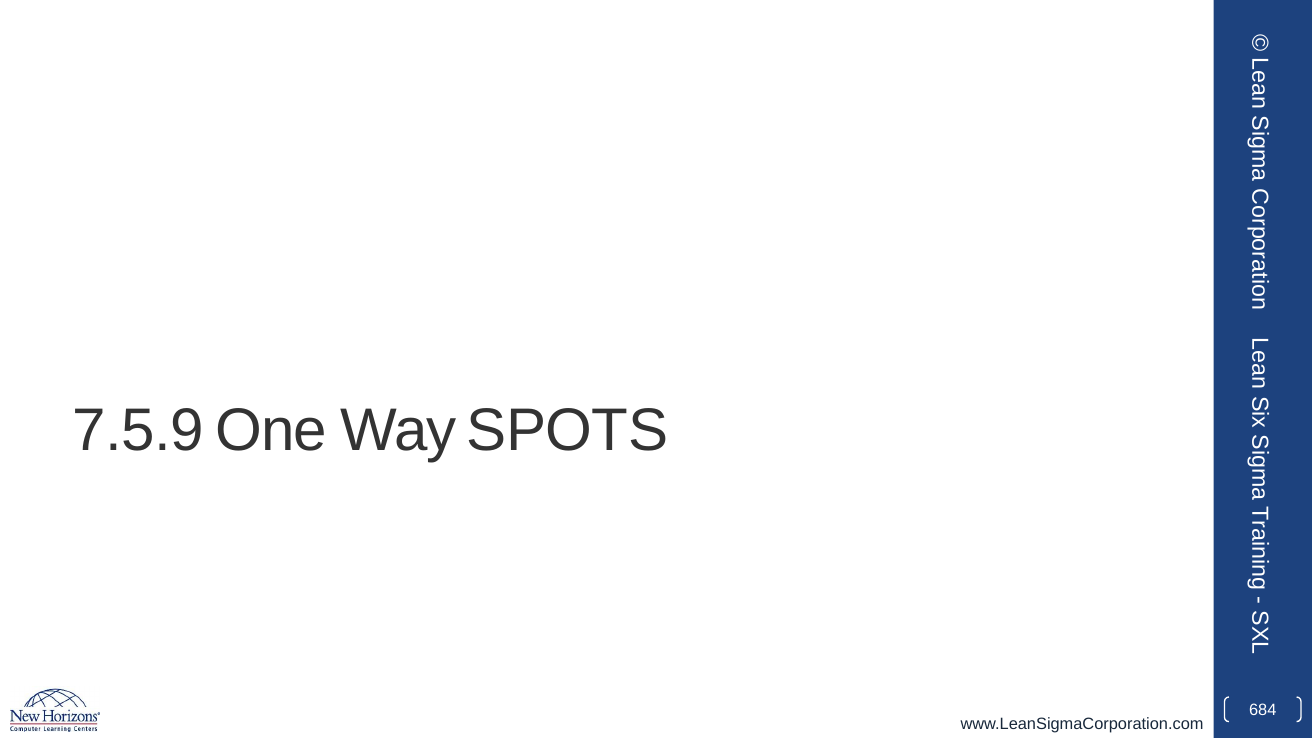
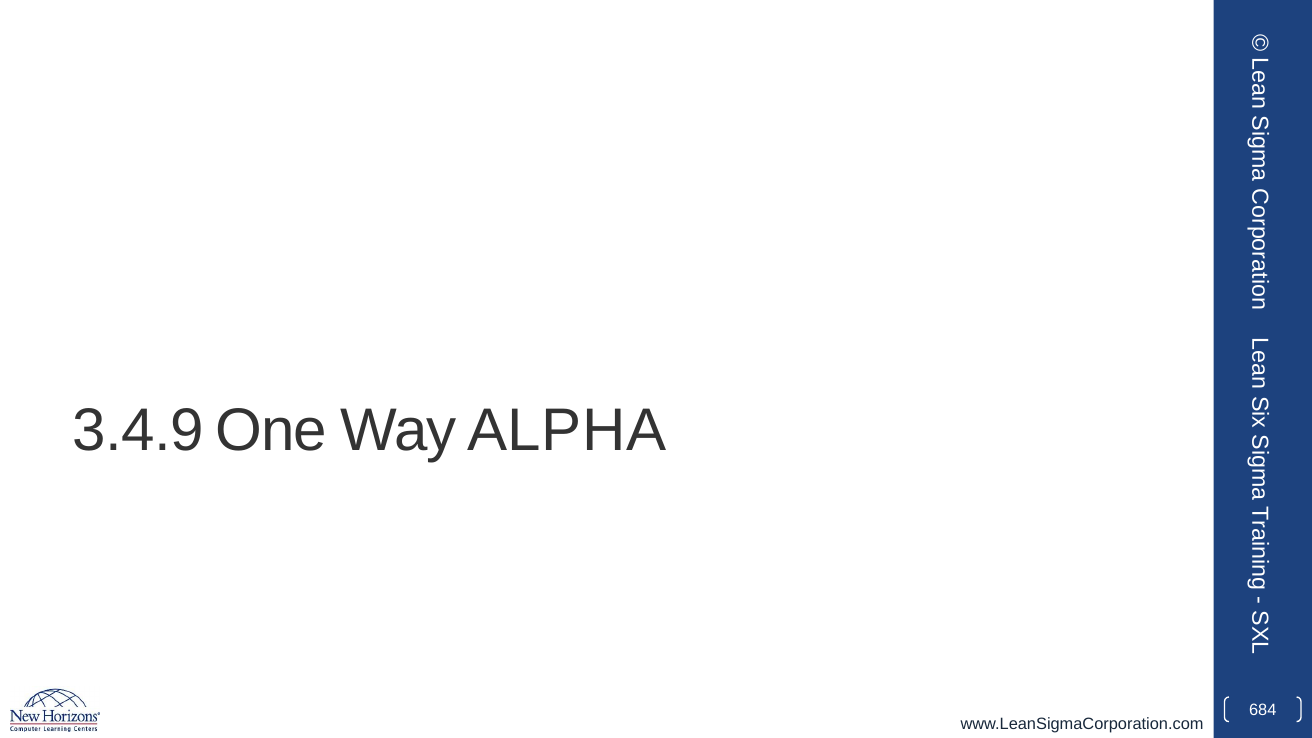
7.5.9: 7.5.9 -> 3.4.9 (138, 431)
SPOTS: SPOTS -> ALPHA (567, 431)
